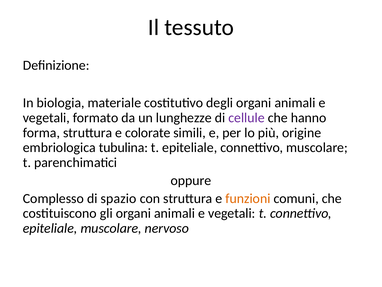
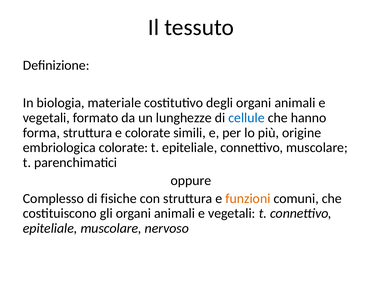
cellule colour: purple -> blue (247, 118)
embriologica tubulina: tubulina -> colorate (123, 147)
spazio: spazio -> fisiche (119, 198)
